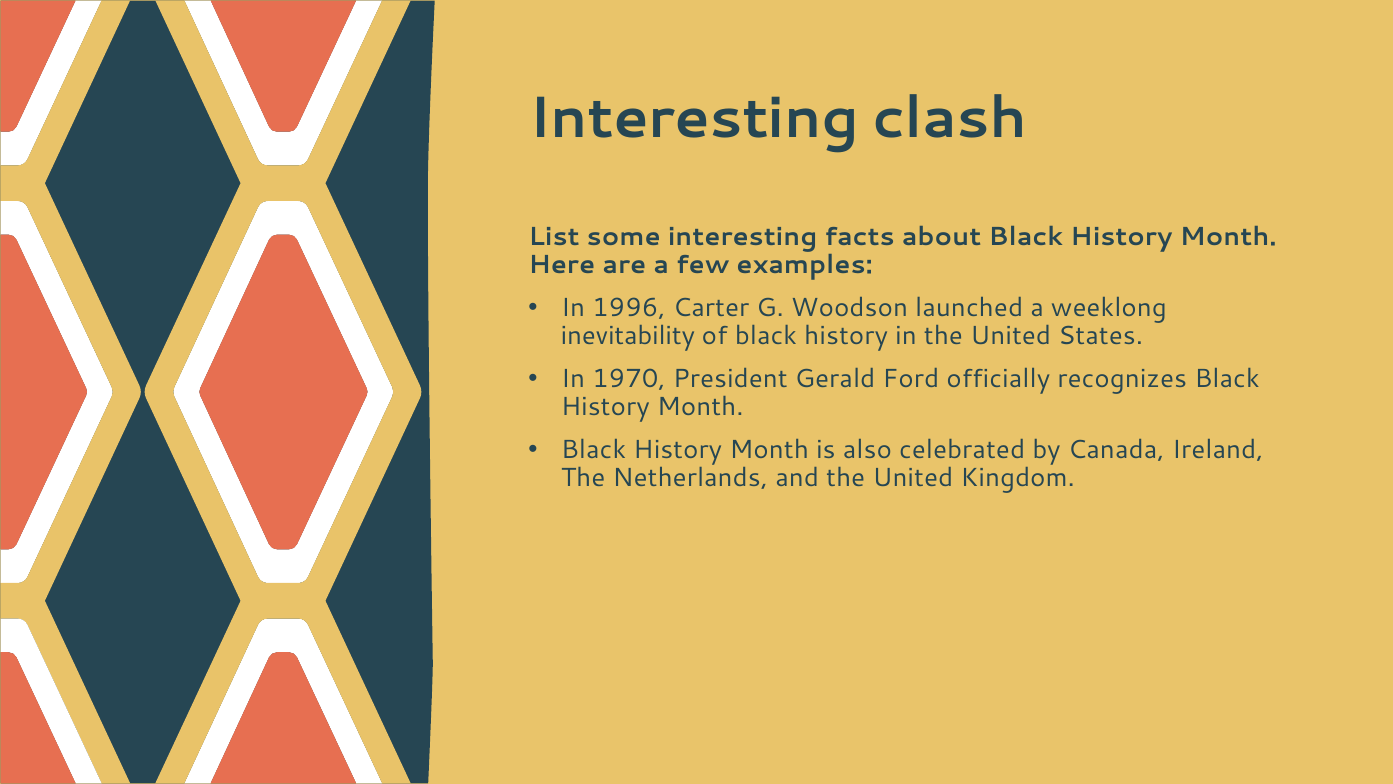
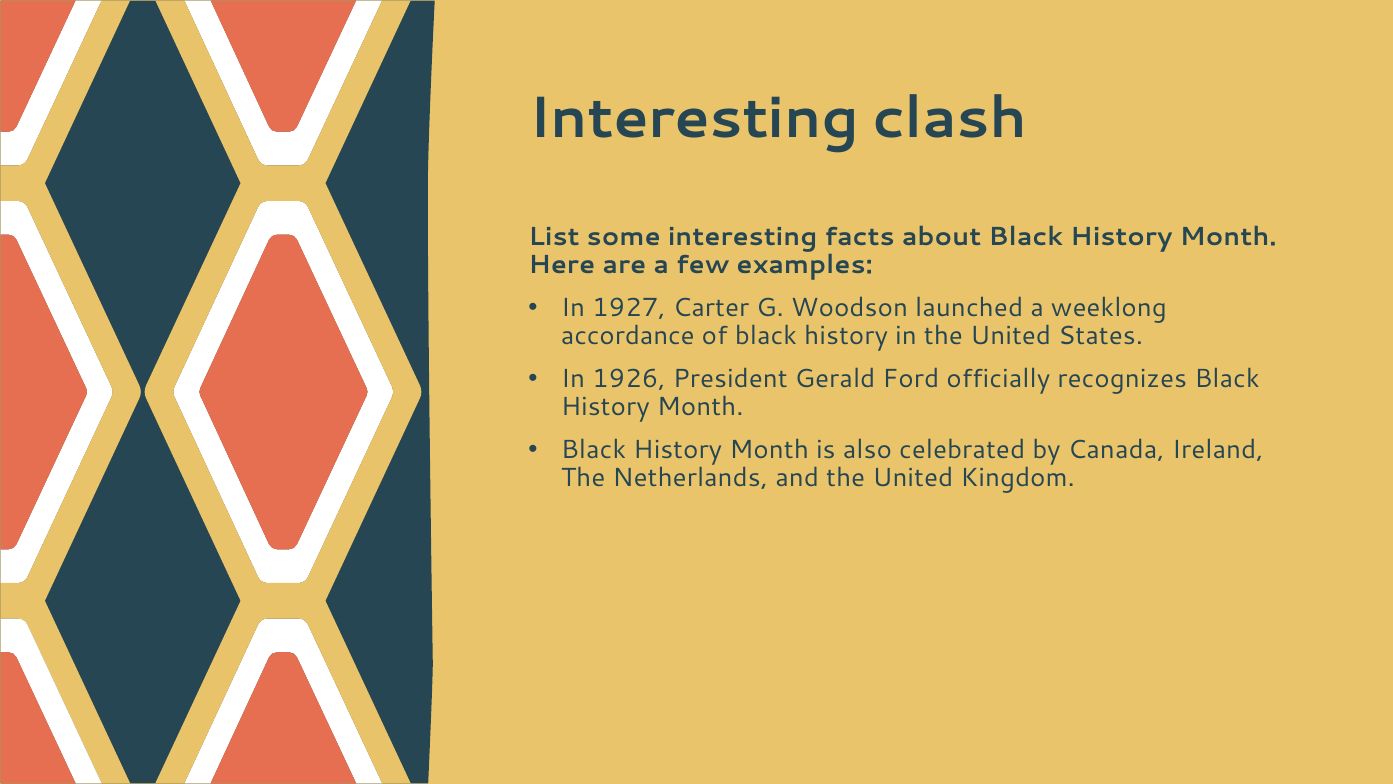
1996: 1996 -> 1927 (629, 308)
inevitability: inevitability -> accordance (628, 336)
1970: 1970 -> 1926 (629, 379)
